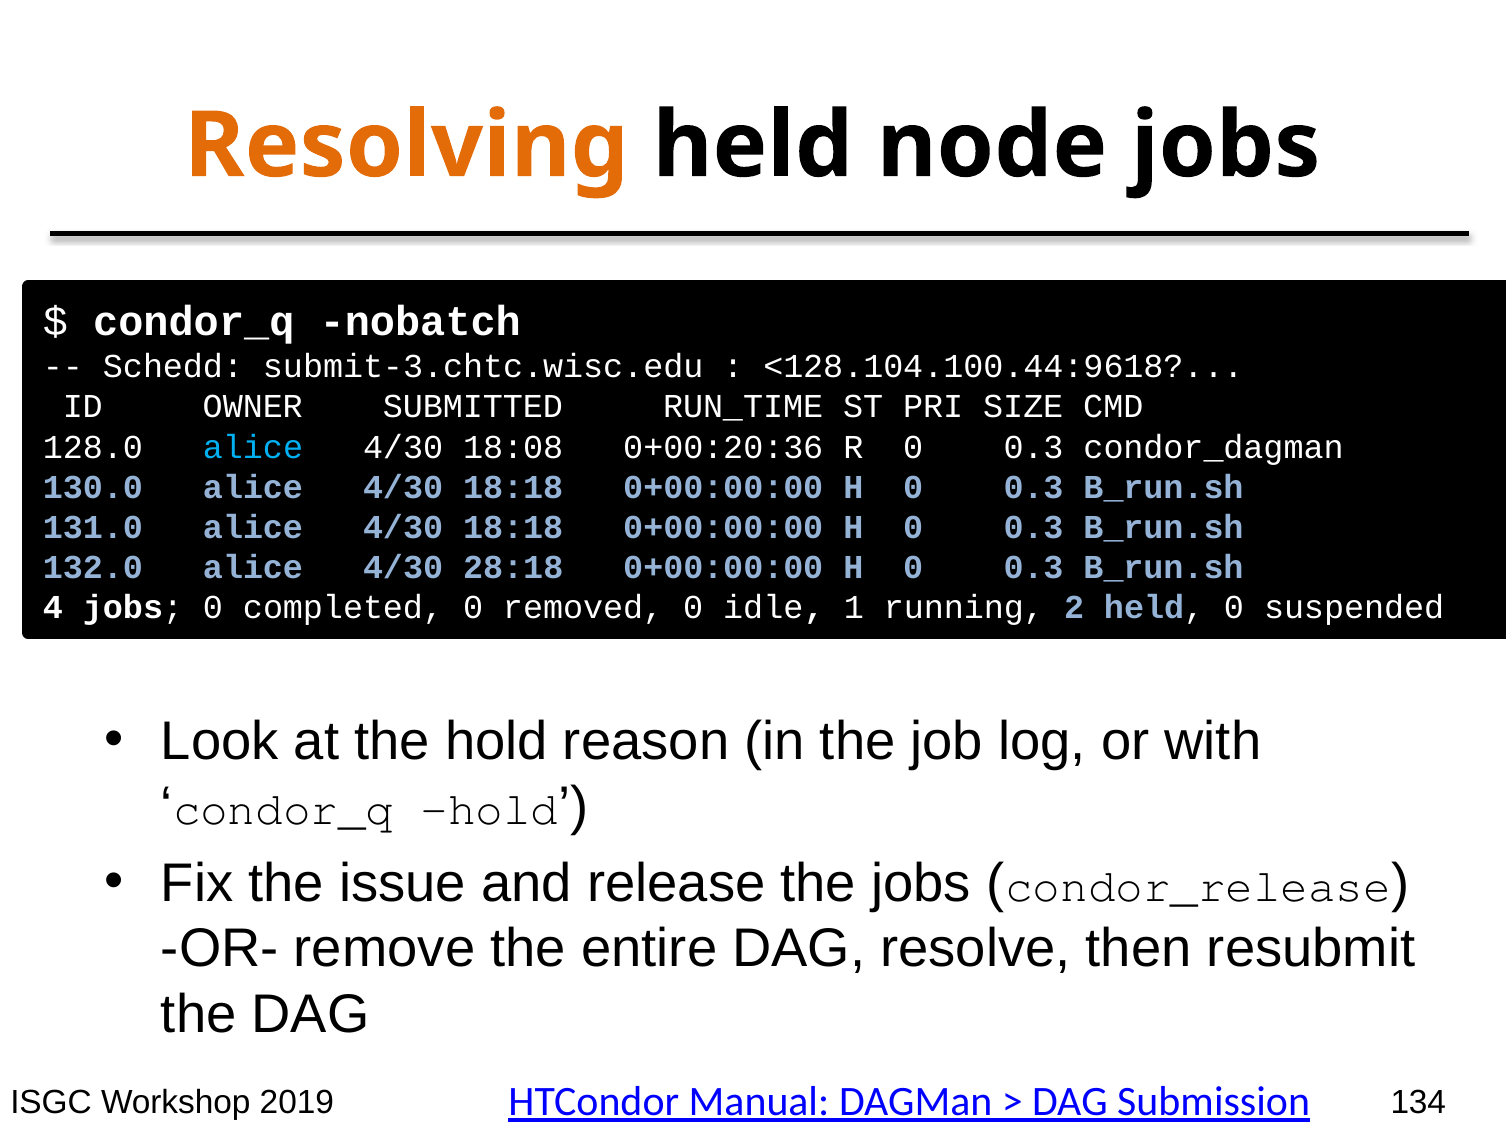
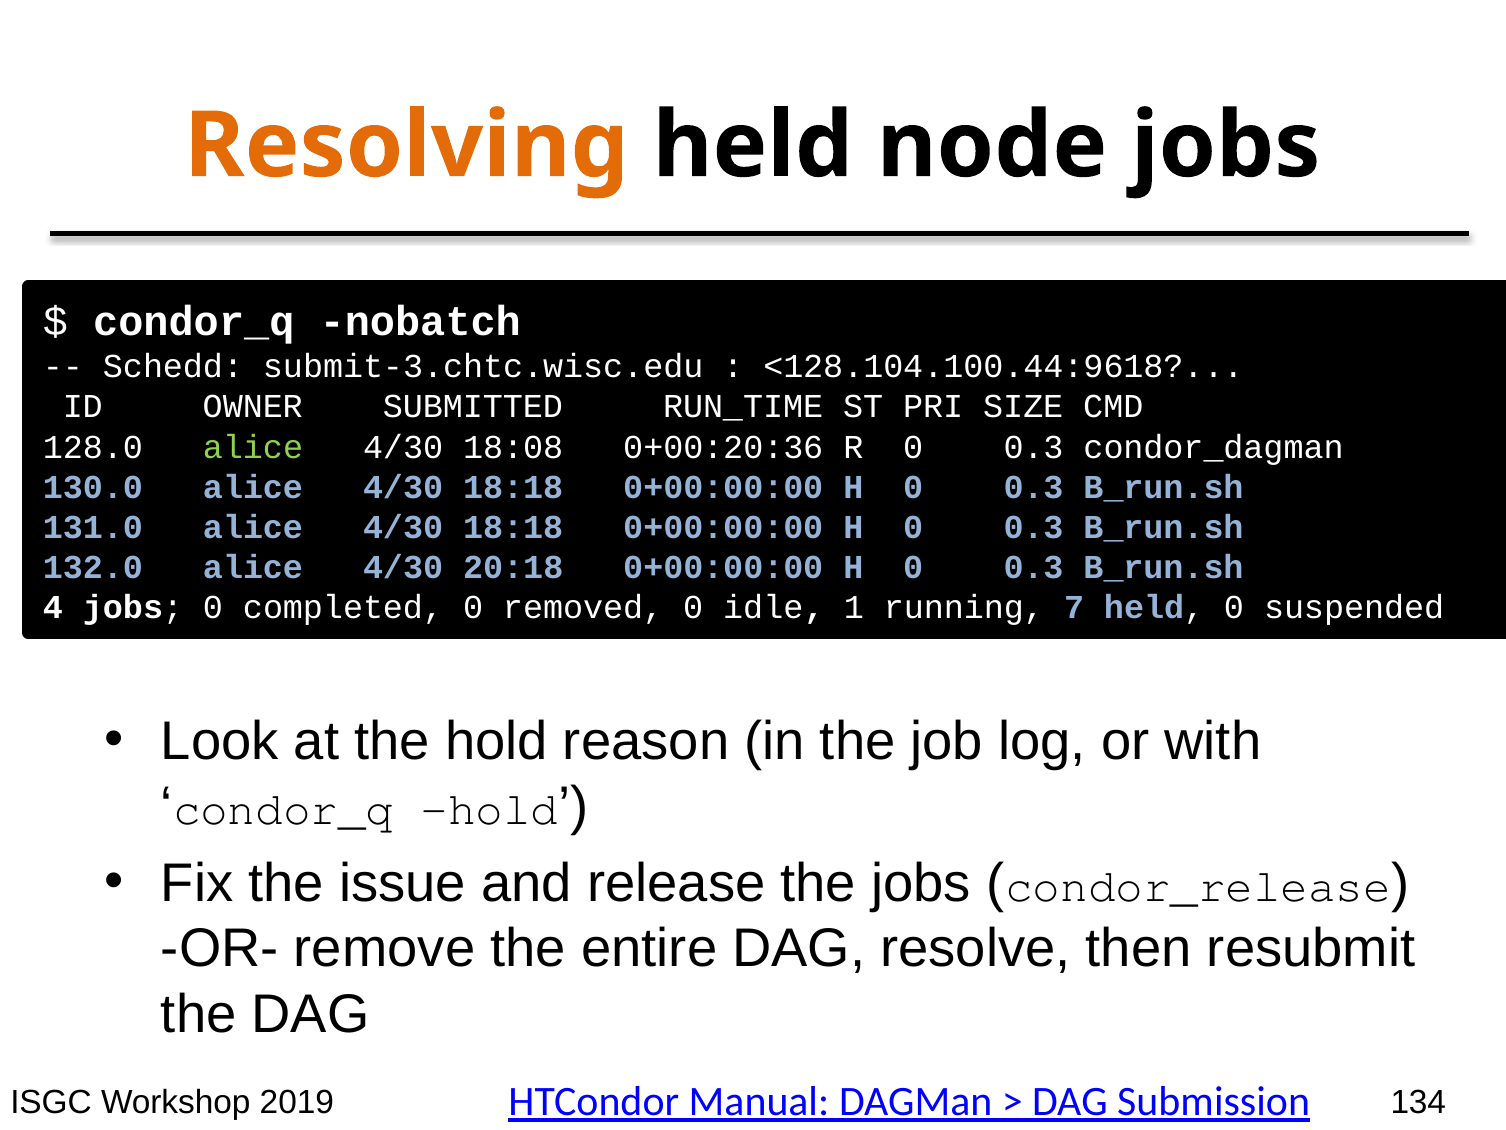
alice colour: light blue -> light green (253, 447)
28:18: 28:18 -> 20:18 (513, 567)
2: 2 -> 7 (1074, 607)
